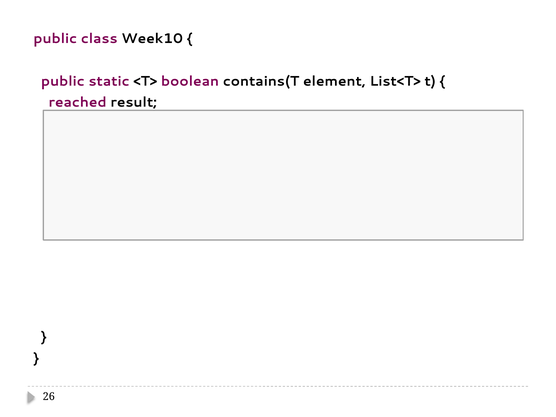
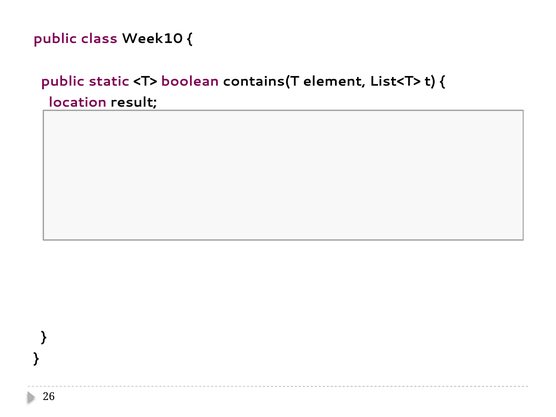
reached: reached -> location (78, 102)
